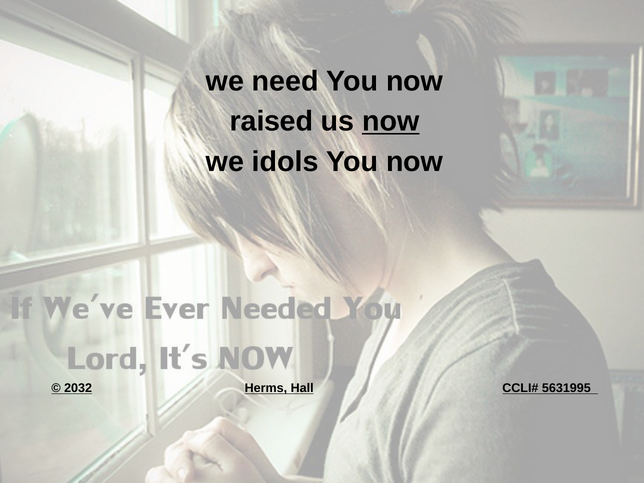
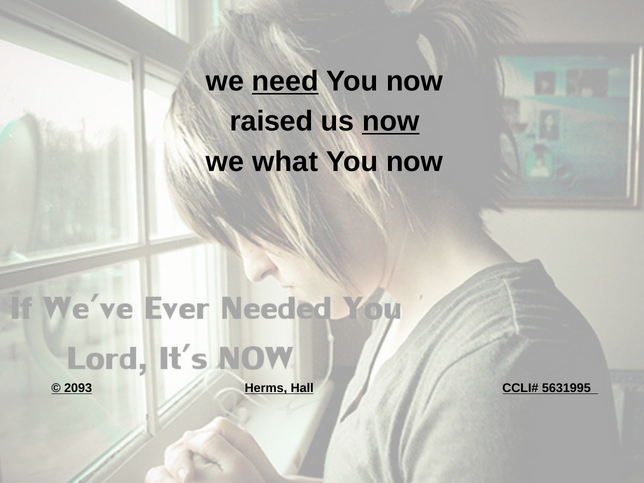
need underline: none -> present (285, 81)
idols: idols -> what (285, 162)
2032: 2032 -> 2093 (78, 388)
